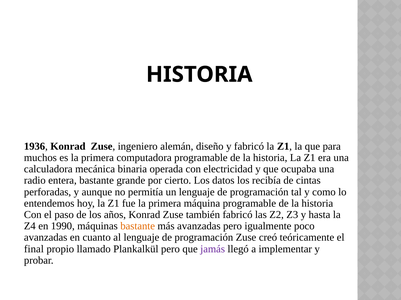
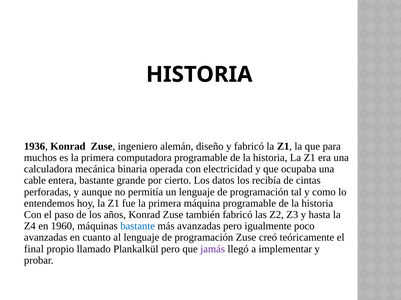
radio: radio -> cable (35, 181)
1990: 1990 -> 1960 (63, 227)
bastante colour: orange -> blue (138, 227)
